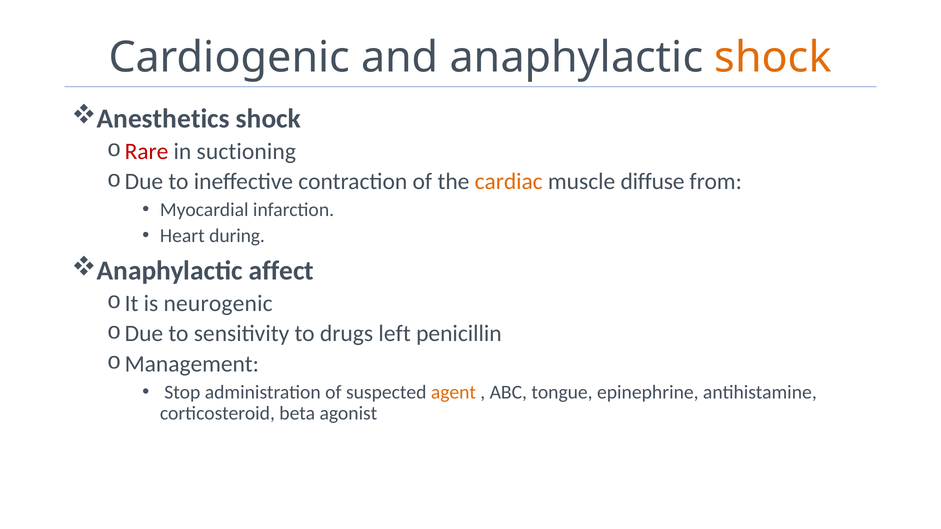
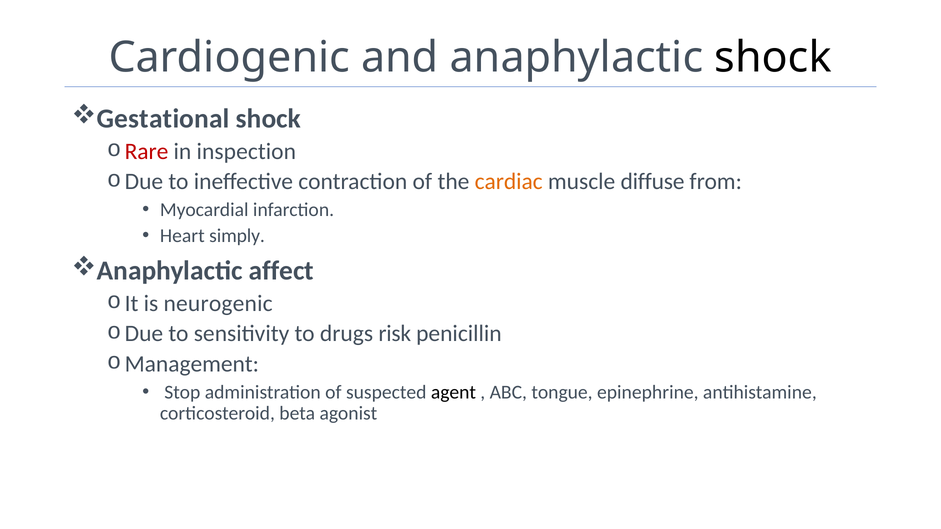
shock colour: orange -> black (773, 57)
Anesthetics: Anesthetics -> Gestational (163, 119)
suctioning: suctioning -> inspection (246, 151)
during: during -> simply (237, 236)
left: left -> risk (395, 334)
agent colour: orange -> black (453, 392)
